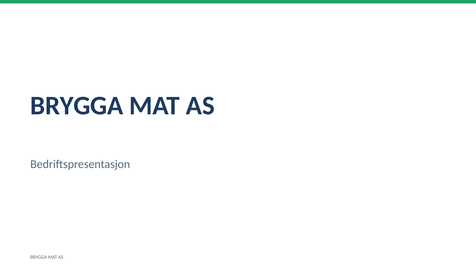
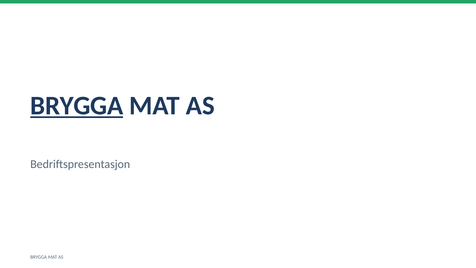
BRYGGA underline: none -> present (77, 106)
